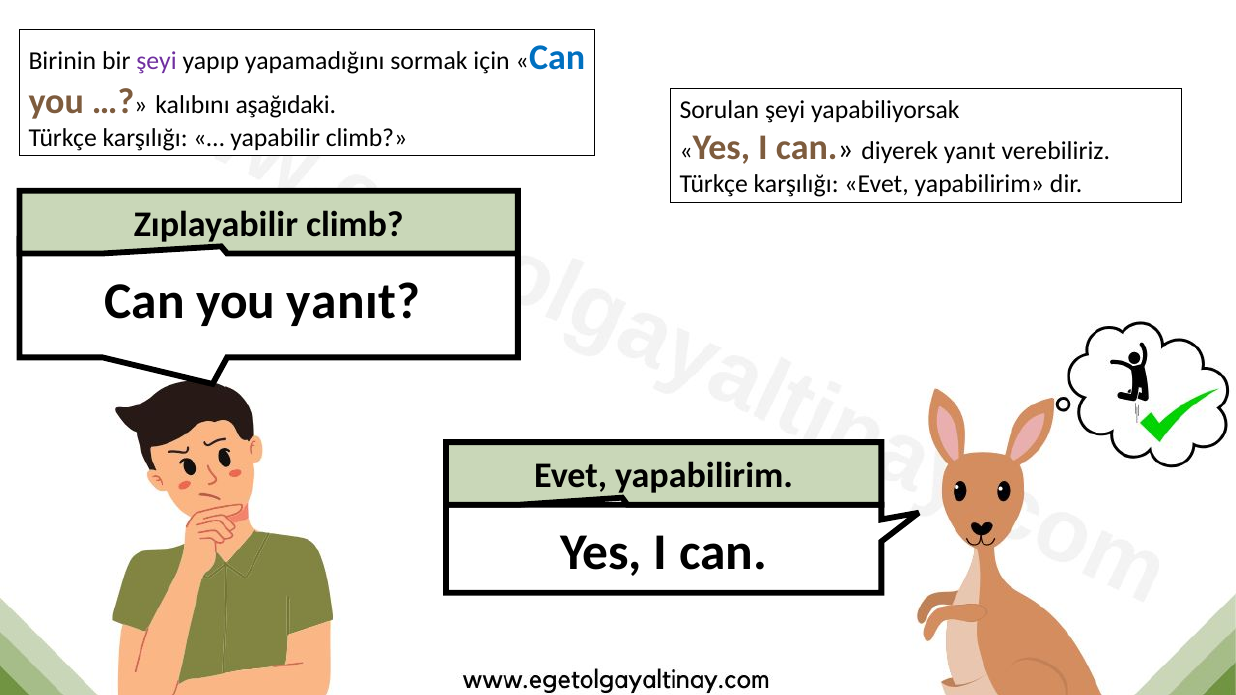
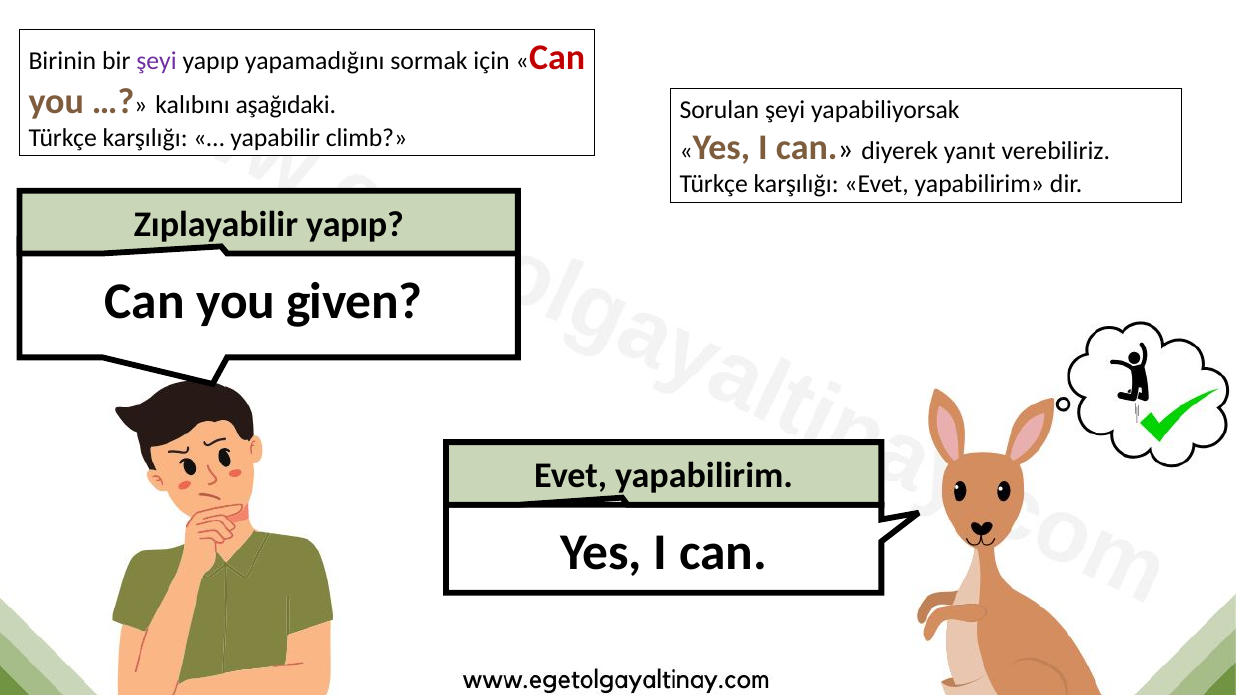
Can colour: blue -> red (557, 58)
Zıplayabilir climb: climb -> yapıp (355, 225)
you yanıt: yanıt -> given (354, 302)
